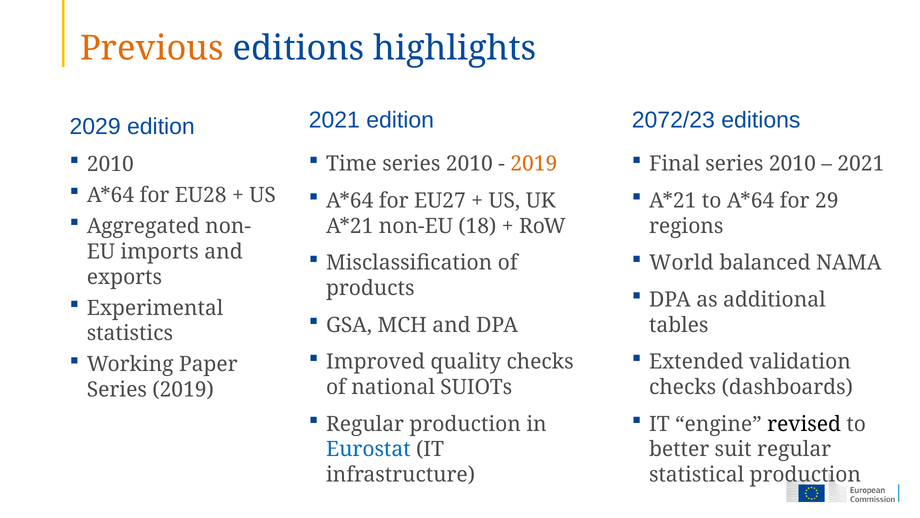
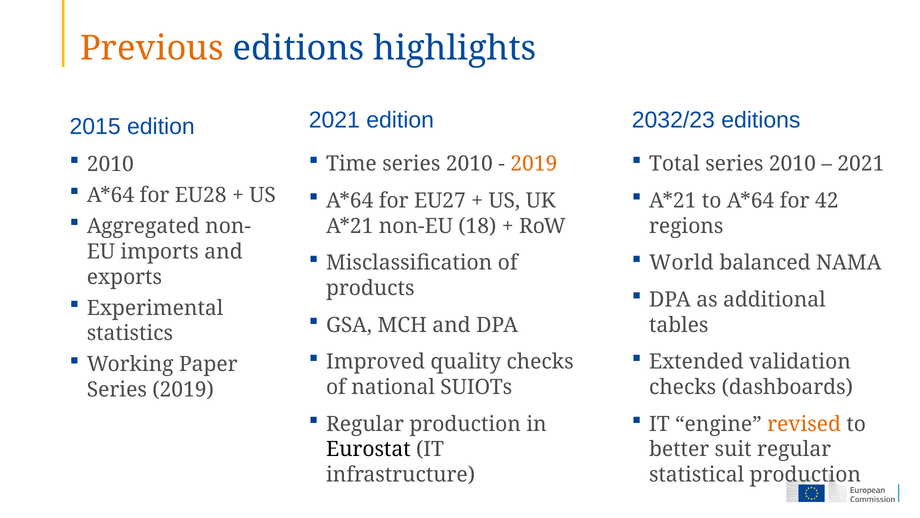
2072/23: 2072/23 -> 2032/23 (673, 120)
2029: 2029 -> 2015 (95, 126)
Final: Final -> Total (674, 164)
29: 29 -> 42 (827, 201)
revised colour: black -> orange (804, 424)
Eurostat colour: blue -> black (368, 449)
